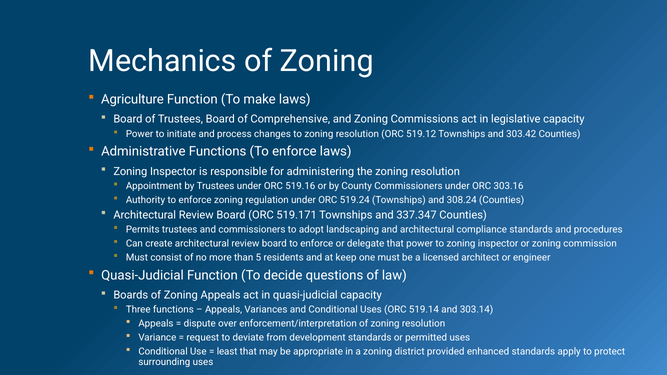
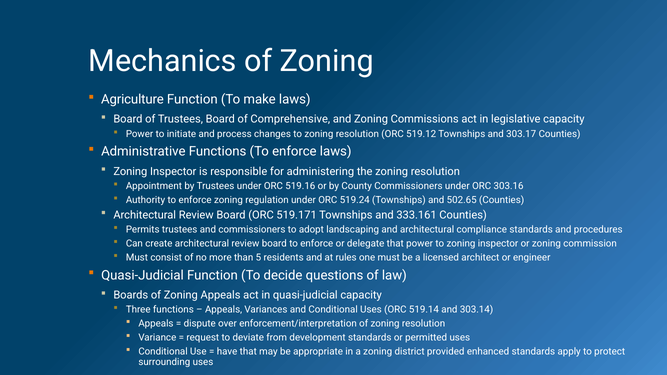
303.42: 303.42 -> 303.17 (521, 134)
308.24: 308.24 -> 502.65 (462, 200)
337.347: 337.347 -> 333.161 (417, 215)
keep: keep -> rules (346, 258)
least: least -> have (227, 352)
